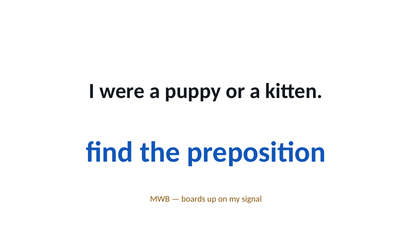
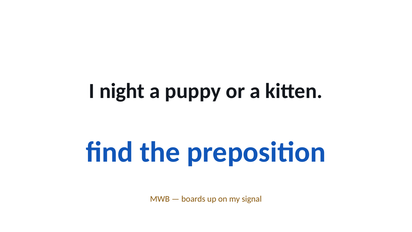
were: were -> night (122, 91)
